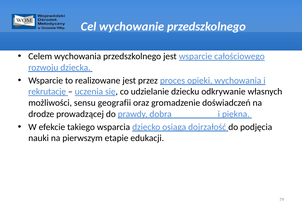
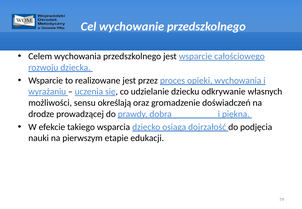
rekrutację: rekrutację -> wyrażaniu (47, 92)
geografii: geografii -> określają (114, 103)
